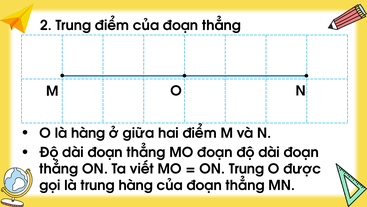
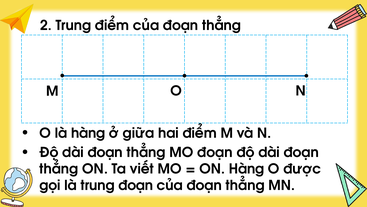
ON Trung: Trung -> Hàng (247, 169)
trung hàng: hàng -> đoạn (136, 185)
